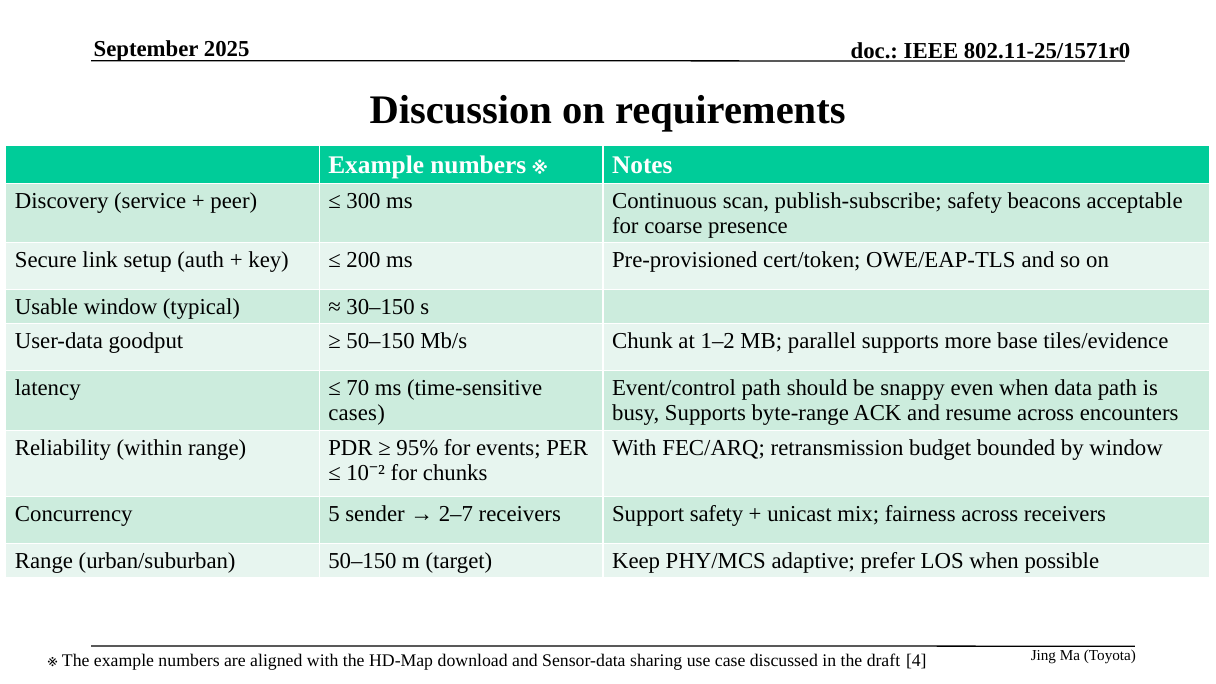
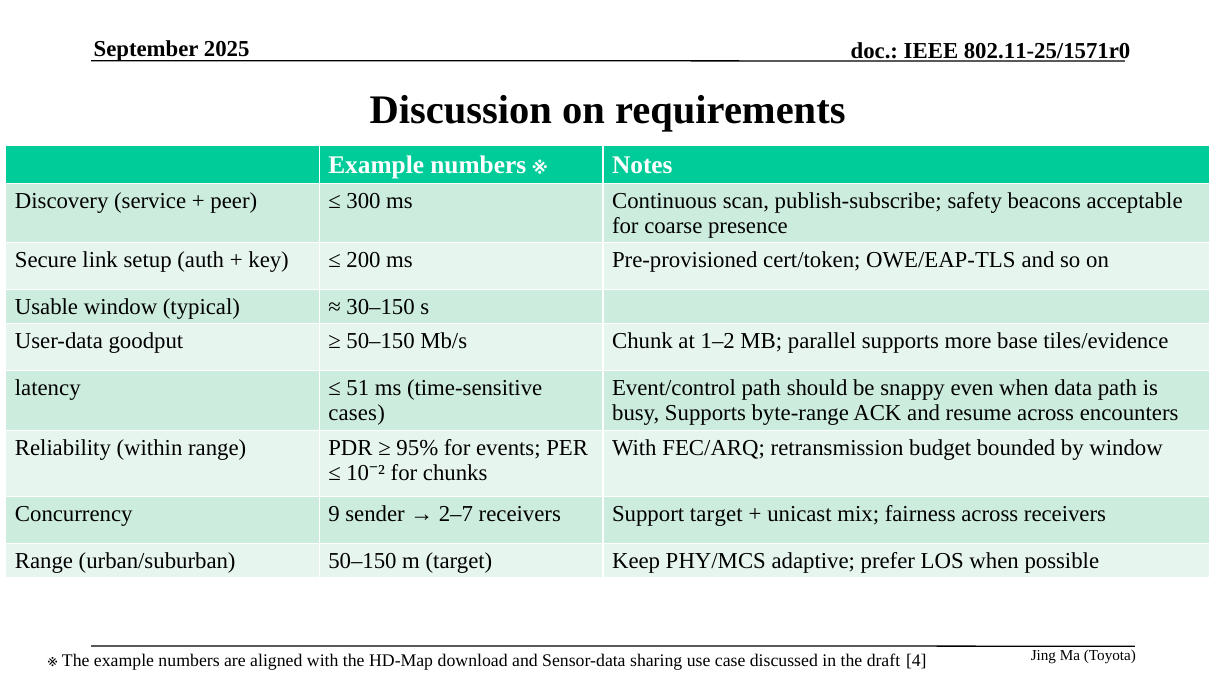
70: 70 -> 51 (358, 388)
5: 5 -> 9 (334, 514)
Support safety: safety -> target (716, 514)
